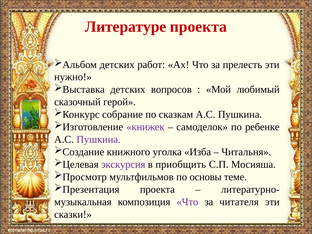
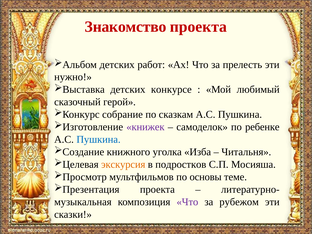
Литературе: Литературе -> Знакомство (126, 27)
вопросов: вопросов -> конкурсе (171, 90)
Пушкина colour: purple -> blue (99, 139)
экскурсия colour: purple -> orange (123, 164)
приобщить: приобщить -> подростков (181, 164)
читателя: читателя -> рубежом (239, 202)
